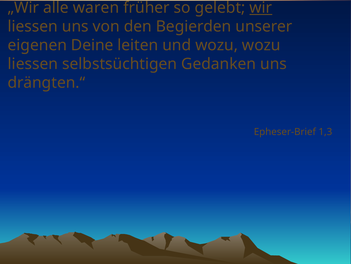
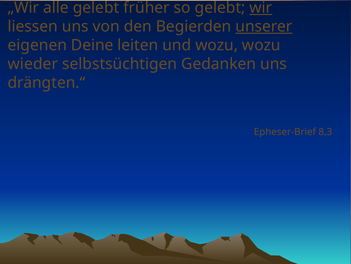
alle waren: waren -> gelebt (96, 8)
unserer underline: none -> present (264, 26)
liessen: liessen -> wieder (33, 64)
1,3: 1,3 -> 8,3 (325, 132)
